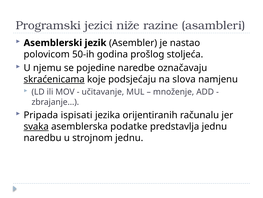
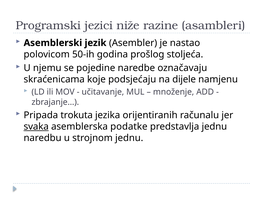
skraćenicama underline: present -> none (54, 79)
slova: slova -> dijele (184, 79)
ispisati: ispisati -> trokuta (77, 115)
